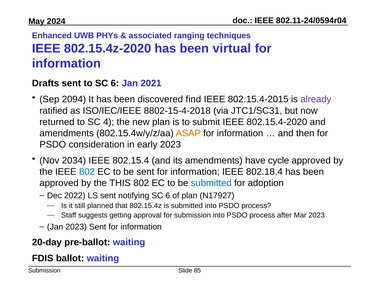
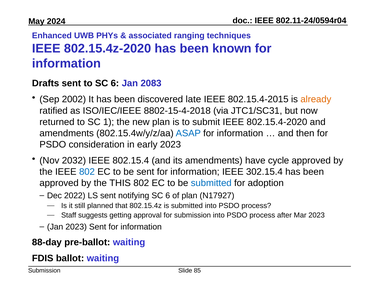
virtual: virtual -> known (232, 49)
2021: 2021 -> 2083 (151, 83)
2094: 2094 -> 2002 (74, 99)
find: find -> late (193, 99)
already colour: purple -> orange (316, 99)
4: 4 -> 1 (109, 122)
ASAP colour: orange -> blue (188, 133)
2034: 2034 -> 2032 (74, 160)
802.18.4: 802.18.4 -> 302.15.4 (264, 172)
20-day: 20-day -> 88-day (47, 242)
